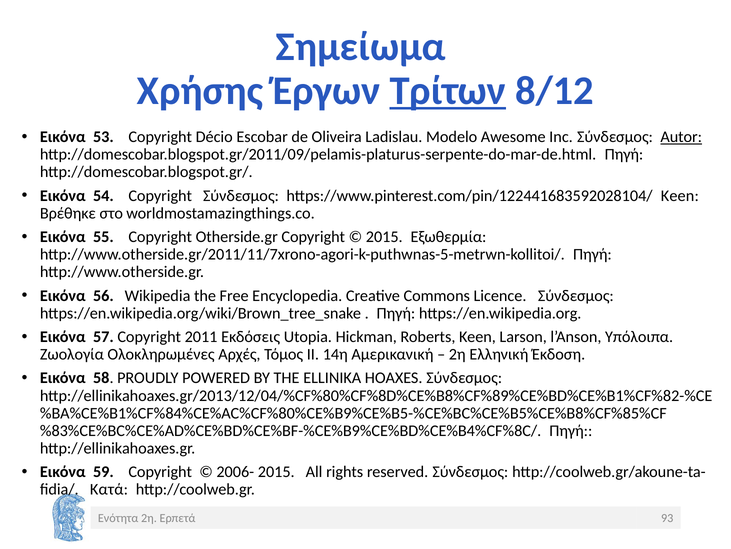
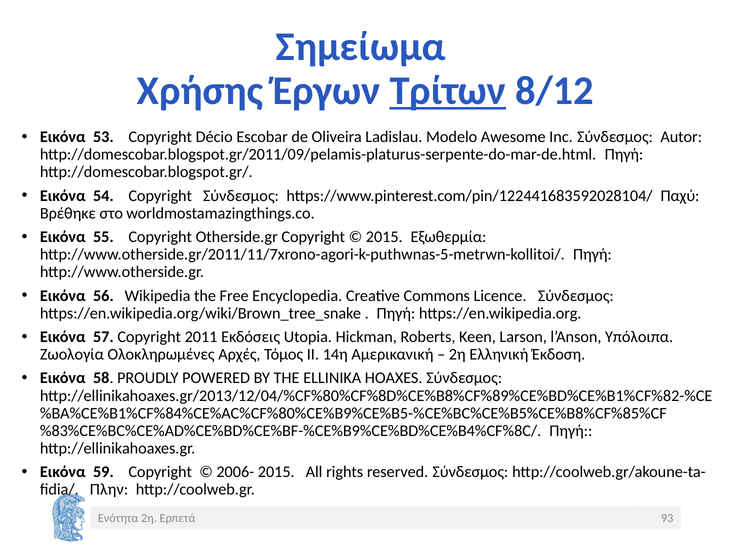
Autor underline: present -> none (681, 137)
https://www.pinterest.com/pin/122441683592028104/ Keen: Keen -> Παχύ (680, 195)
Κατά: Κατά -> Πλην (109, 489)
